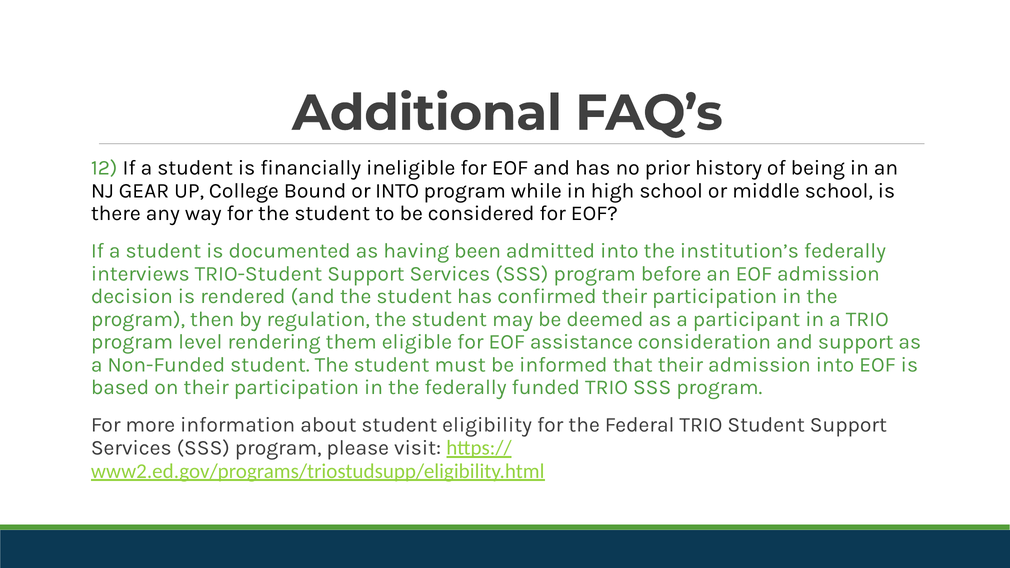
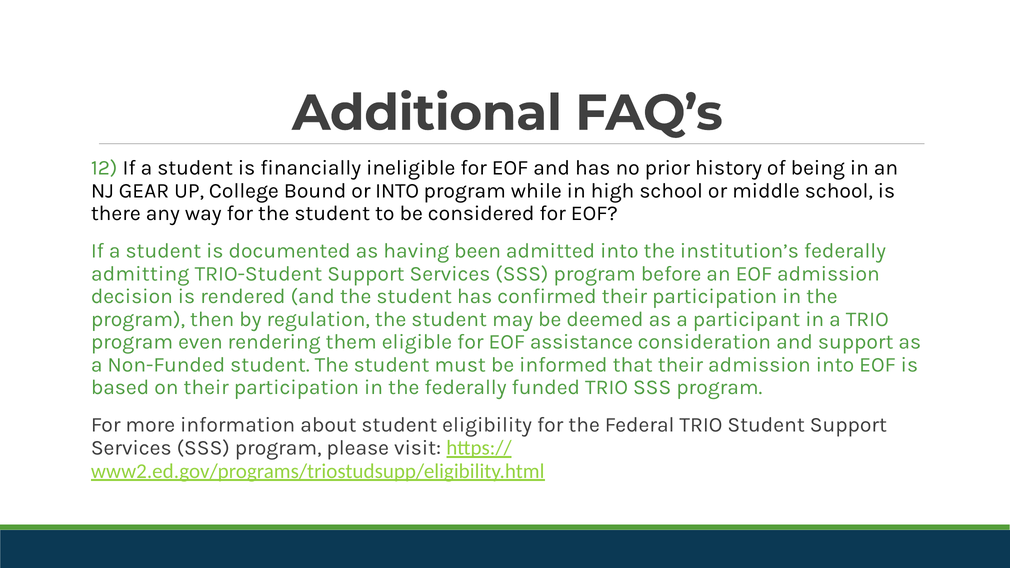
interviews: interviews -> admitting (140, 274)
level: level -> even (200, 342)
